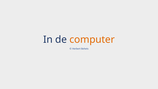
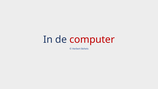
computer colour: orange -> red (92, 39)
